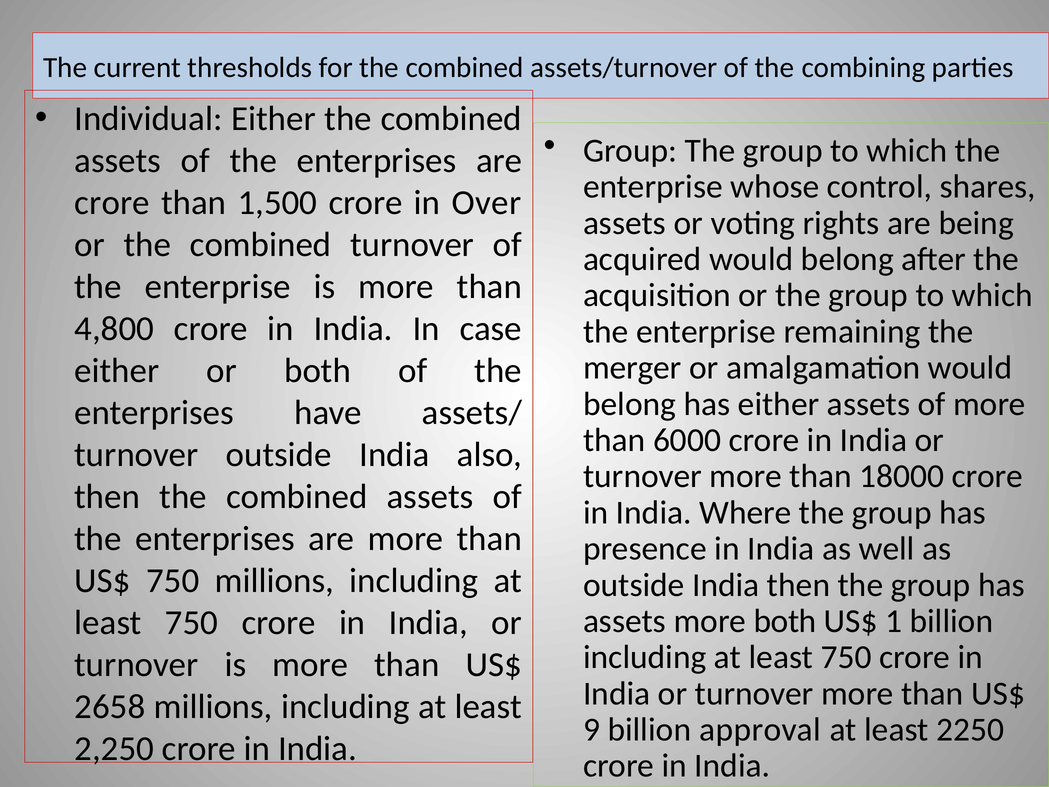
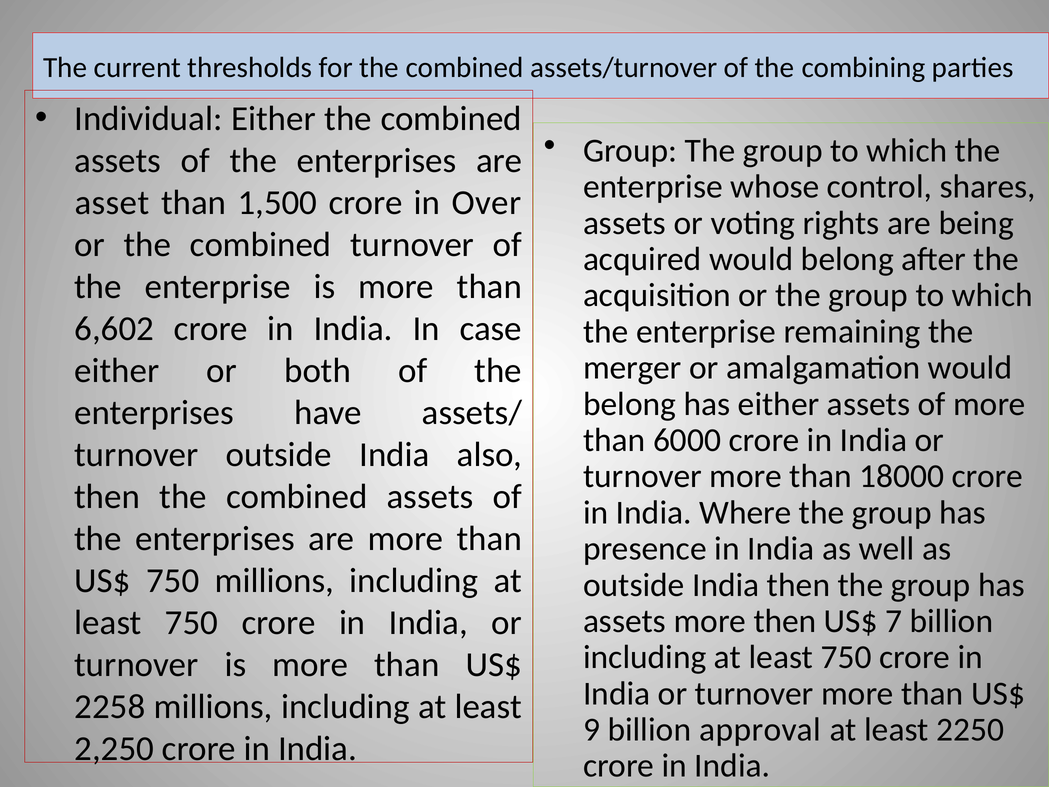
crore: crore -> asset (112, 203)
4,800: 4,800 -> 6,602 (114, 329)
more both: both -> then (785, 621)
1: 1 -> 7 (894, 621)
2658: 2658 -> 2258 (110, 706)
